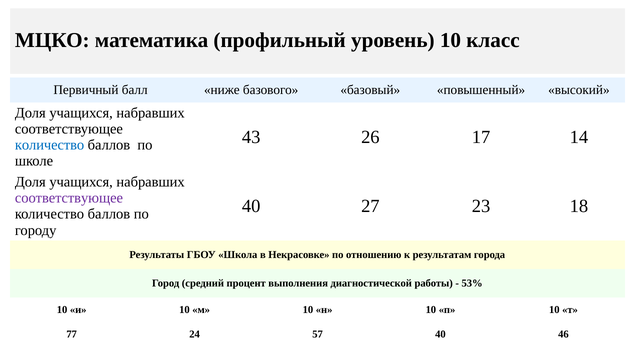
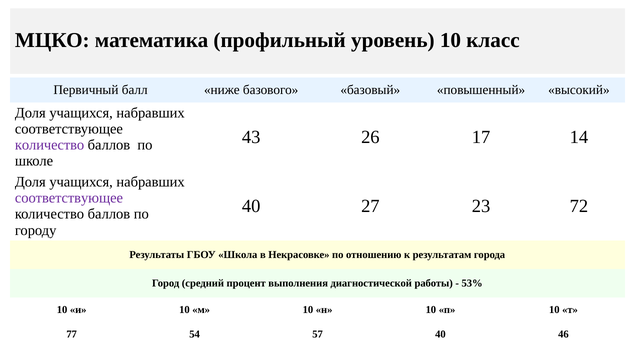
количество colour: blue -> purple (50, 145)
18: 18 -> 72 (579, 206)
24: 24 -> 54 (195, 334)
